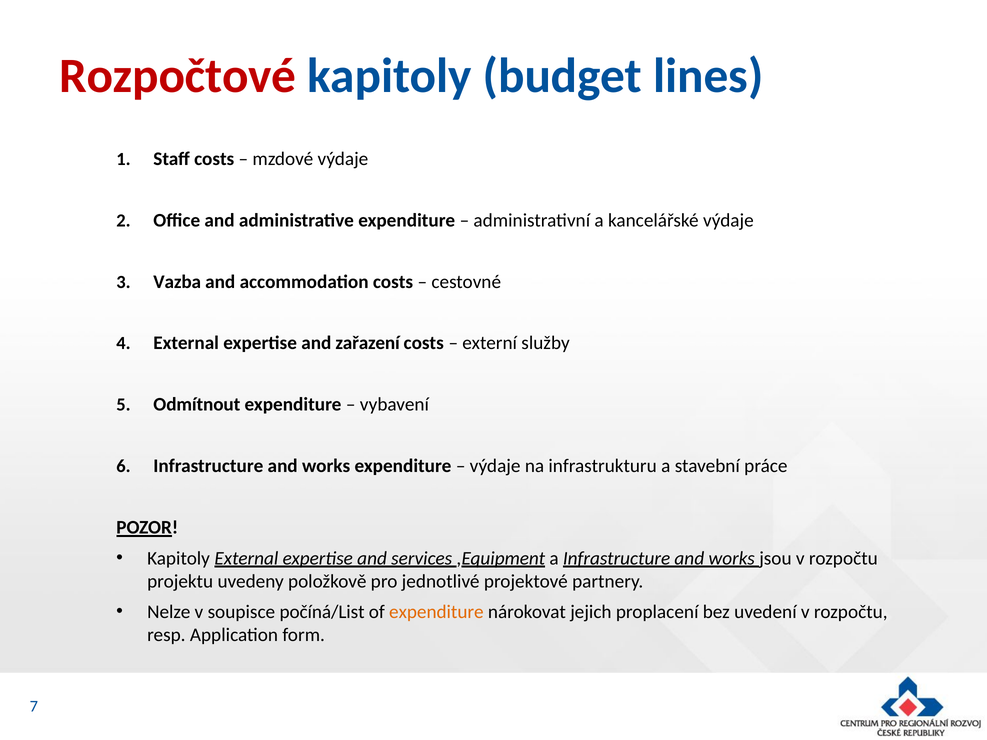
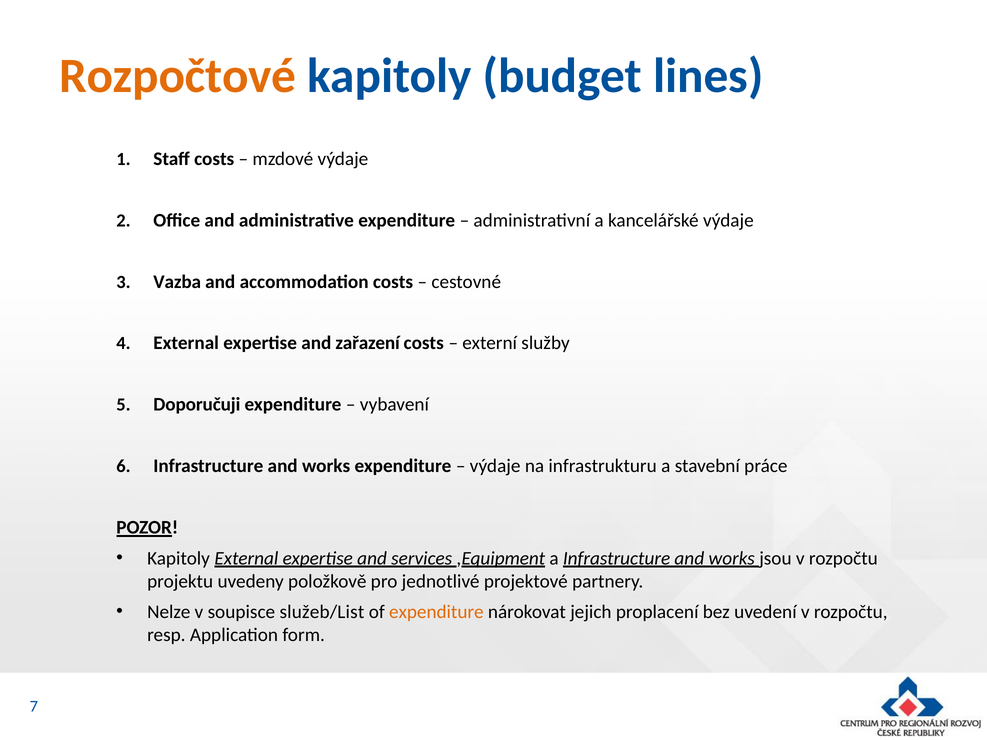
Rozpočtové colour: red -> orange (178, 76)
Odmítnout: Odmítnout -> Doporučuji (197, 405)
počíná/List: počíná/List -> služeb/List (322, 612)
